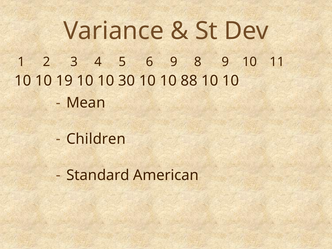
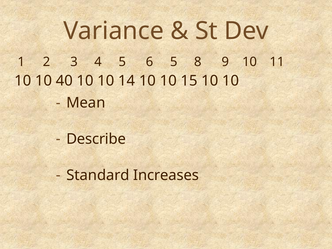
6 9: 9 -> 5 (174, 62)
19: 19 -> 40 (64, 81)
30: 30 -> 14 (127, 81)
88: 88 -> 15 (189, 81)
Children: Children -> Describe (96, 139)
American: American -> Increases (166, 175)
